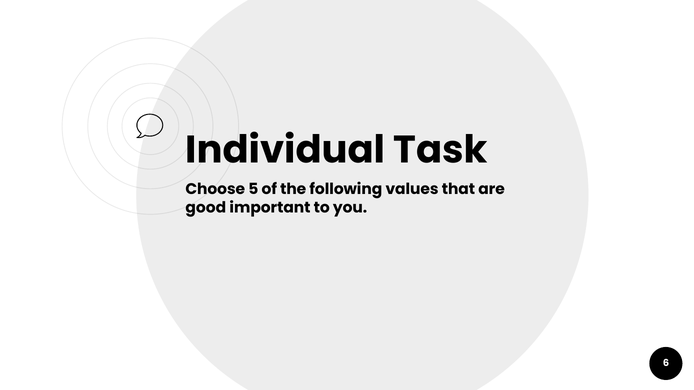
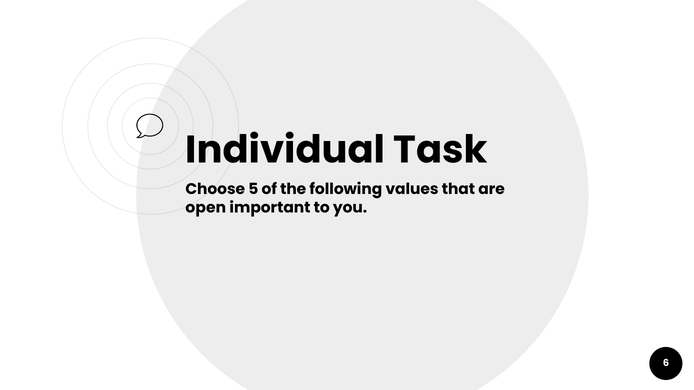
good: good -> open (206, 208)
